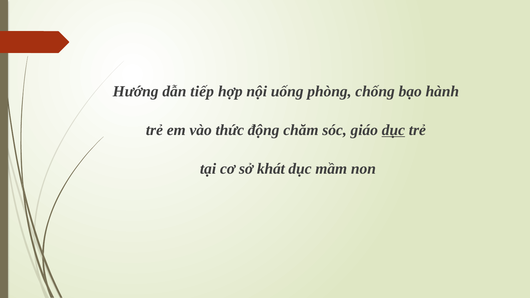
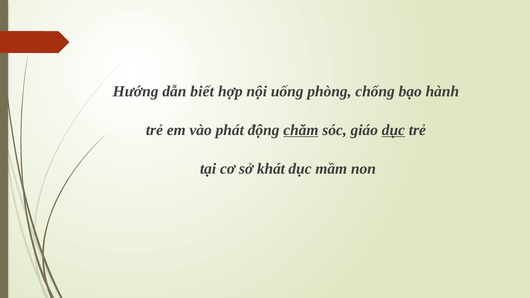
tiếp: tiếp -> biết (202, 91)
thức: thức -> phát (230, 130)
chăm underline: none -> present (301, 130)
